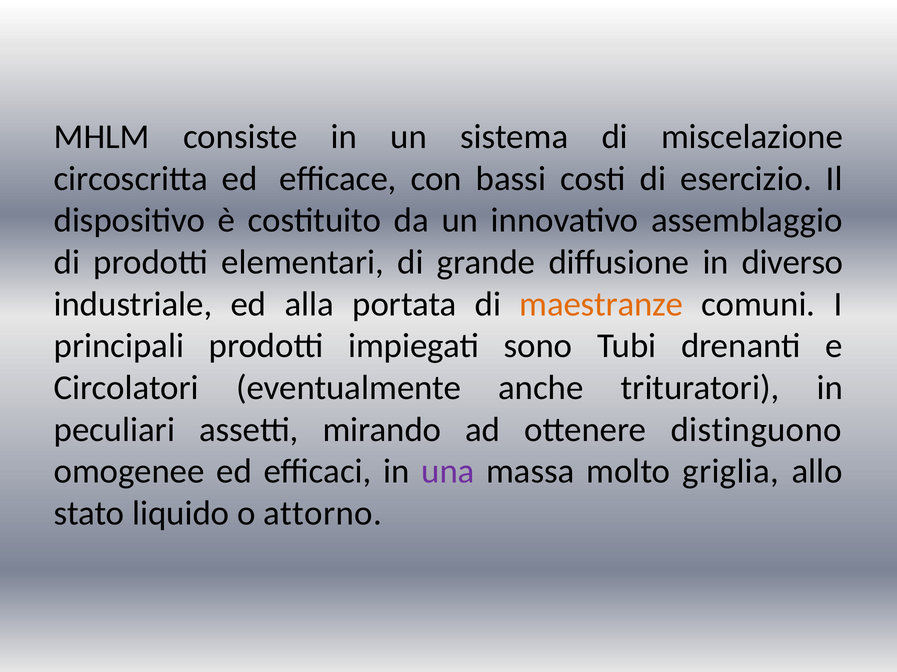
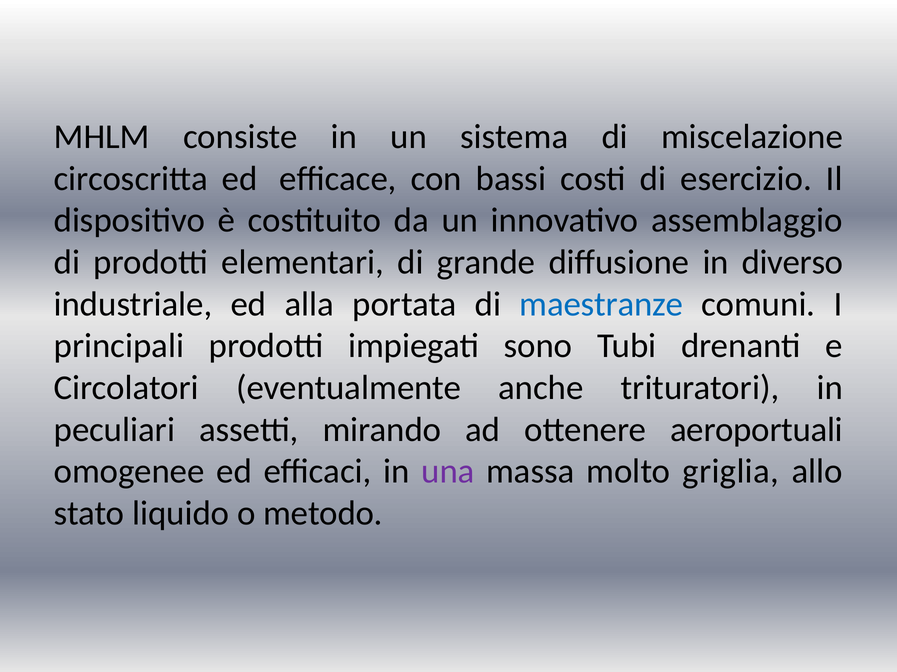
maestranze colour: orange -> blue (601, 304)
distinguono: distinguono -> aeroportuali (756, 430)
attorno: attorno -> metodo (323, 514)
